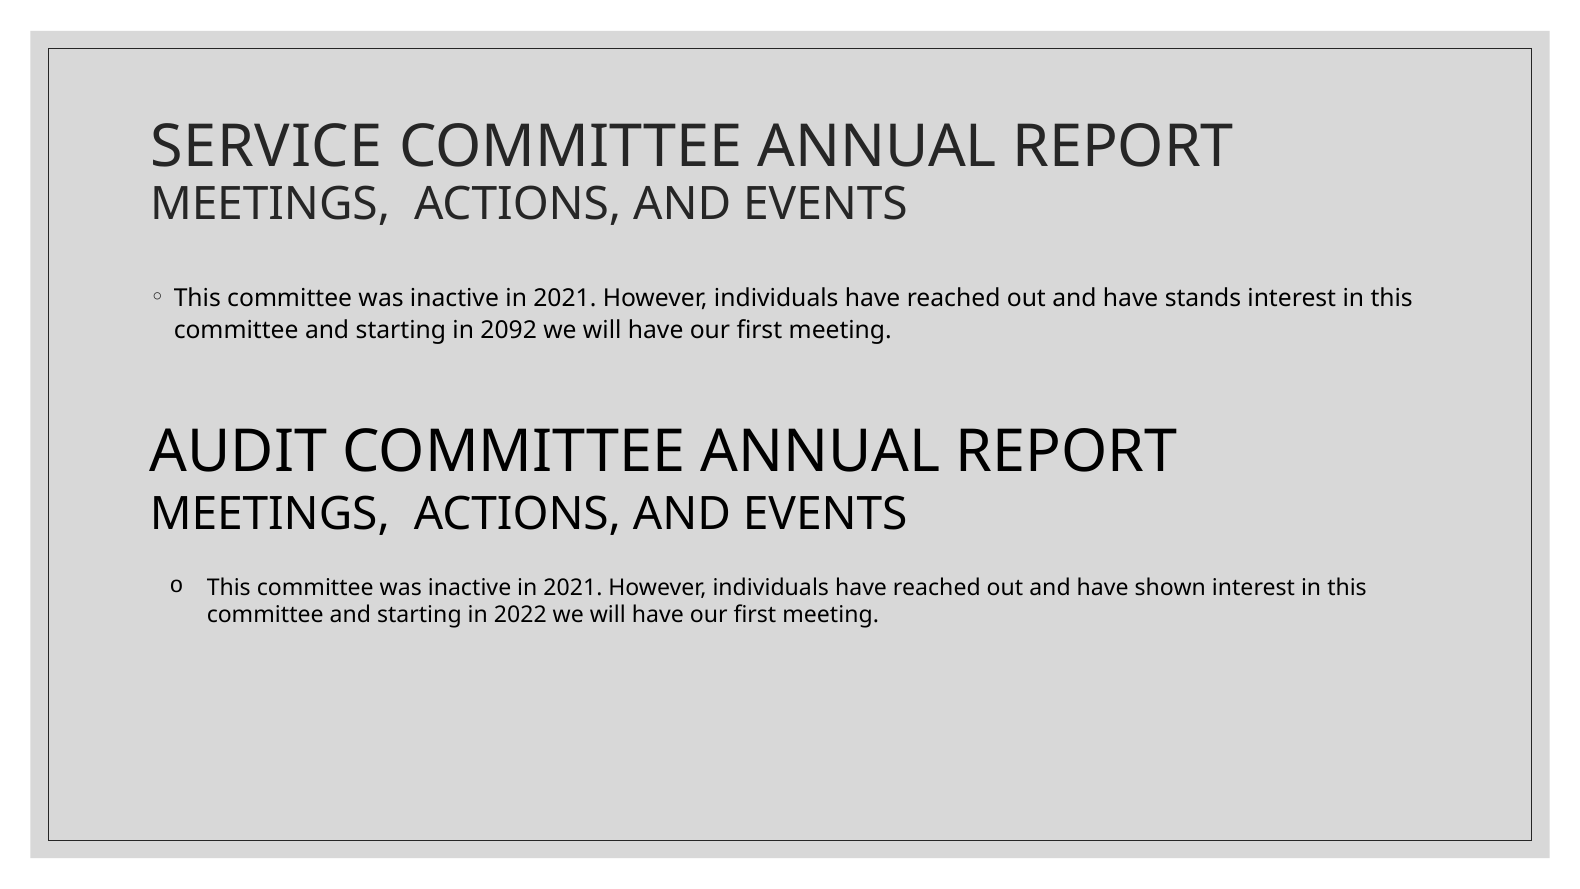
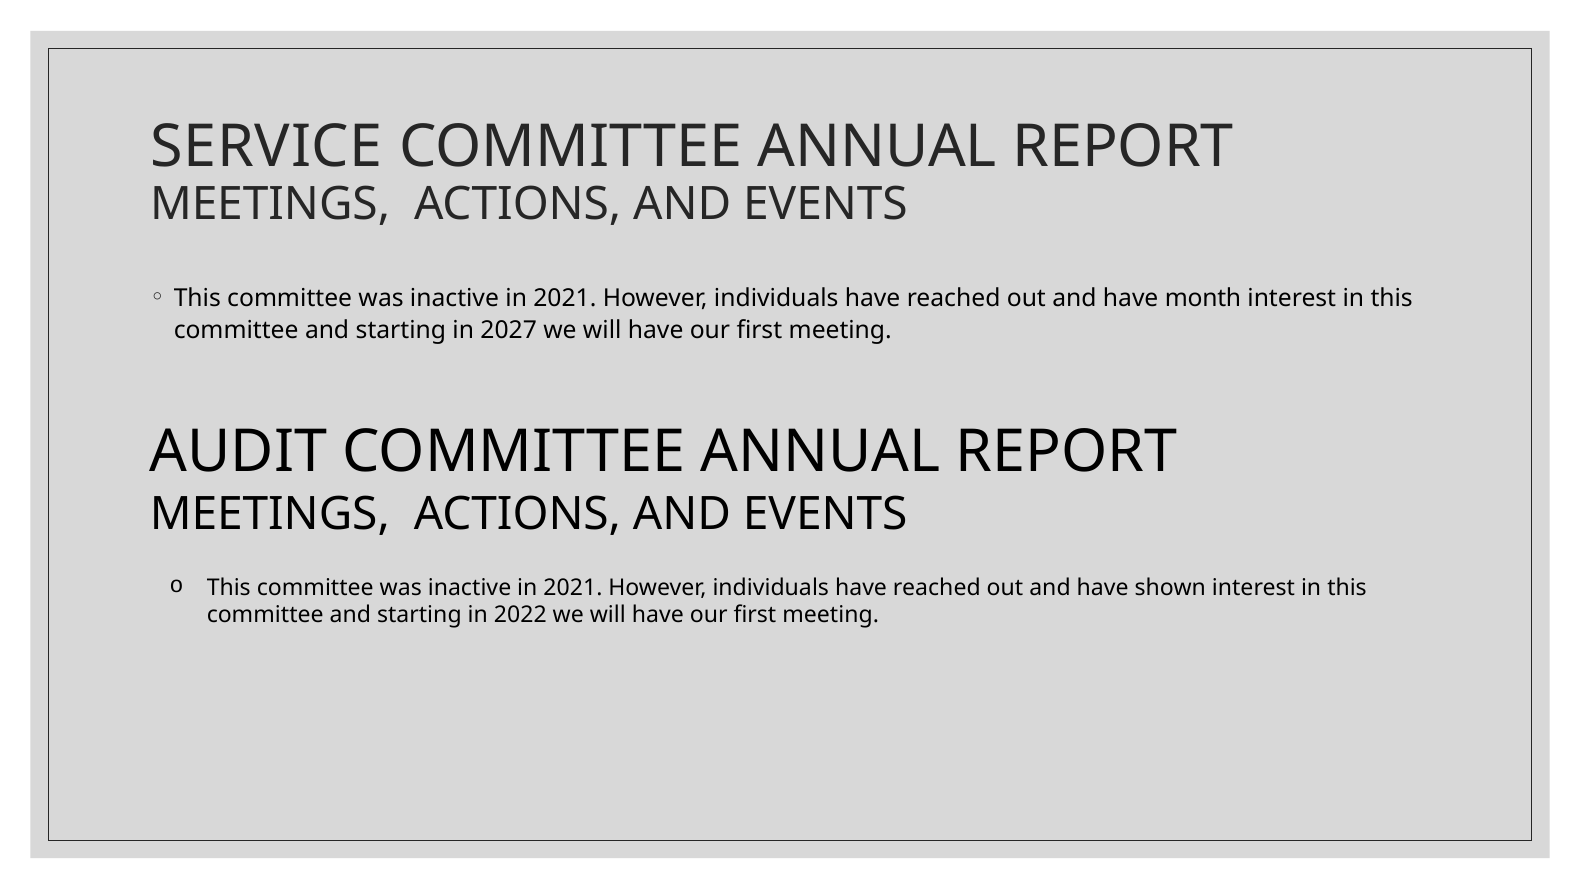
stands: stands -> month (1203, 298)
2092: 2092 -> 2027 (509, 331)
